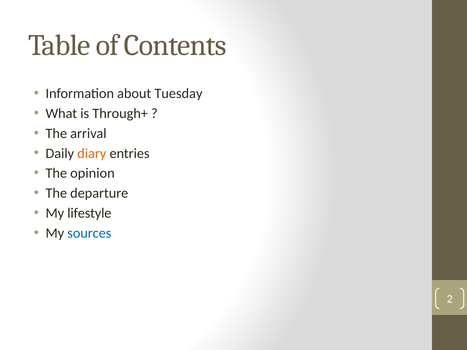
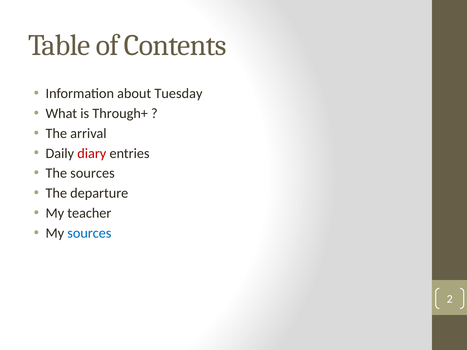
diary colour: orange -> red (92, 153)
The opinion: opinion -> sources (92, 173)
lifestyle: lifestyle -> teacher (89, 213)
